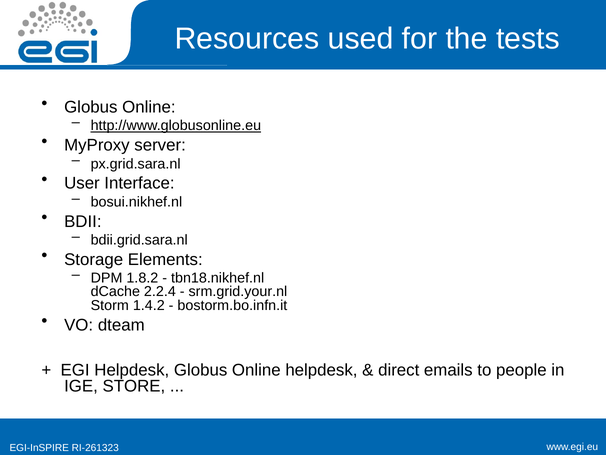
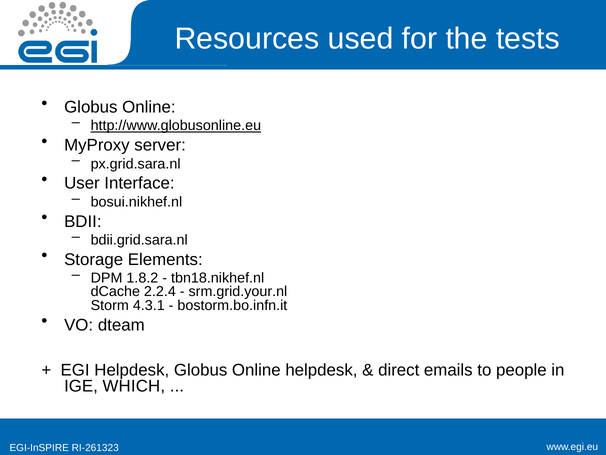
1.4.2: 1.4.2 -> 4.3.1 (149, 305)
STORE: STORE -> WHICH (134, 386)
